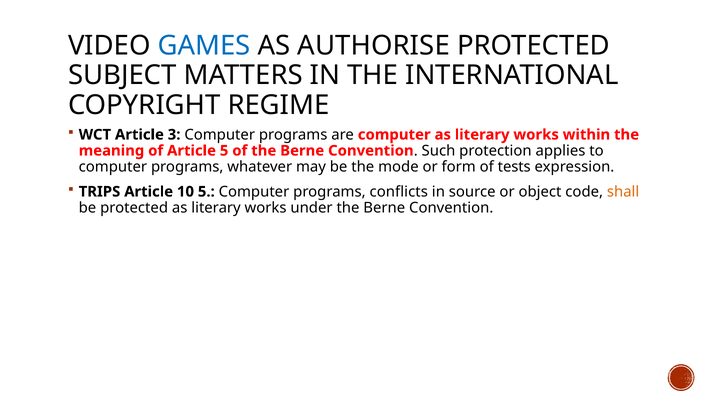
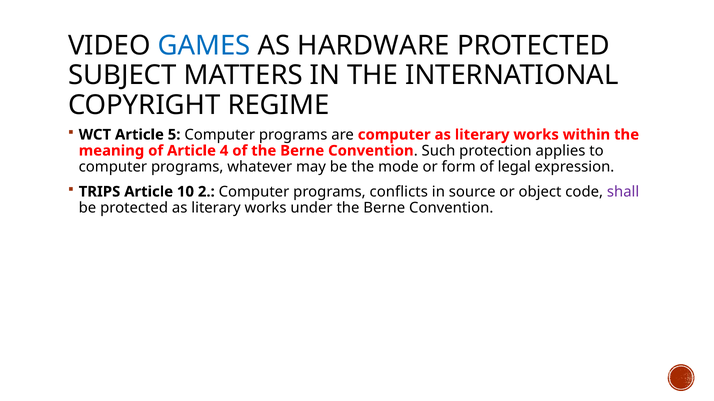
AUTHORISE: AUTHORISE -> HARDWARE (374, 46)
3: 3 -> 5 (174, 135)
Article 5: 5 -> 4 (224, 151)
tests: tests -> legal (514, 167)
10 5: 5 -> 2 (206, 192)
shall colour: orange -> purple (623, 192)
